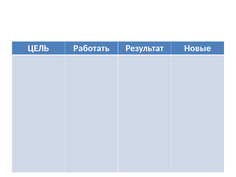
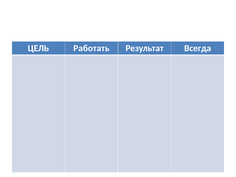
Новые: Новые -> Всегда (198, 48)
